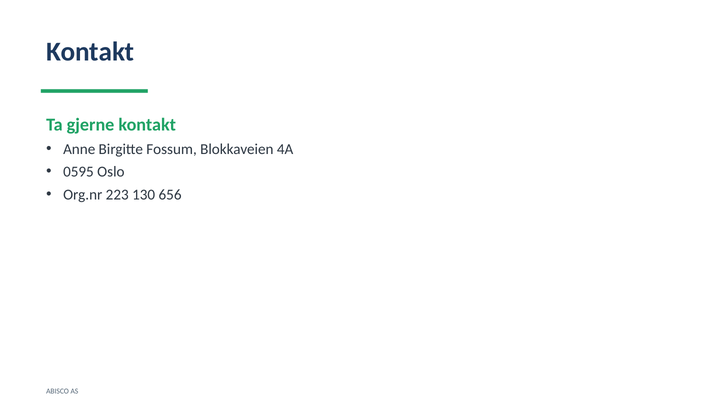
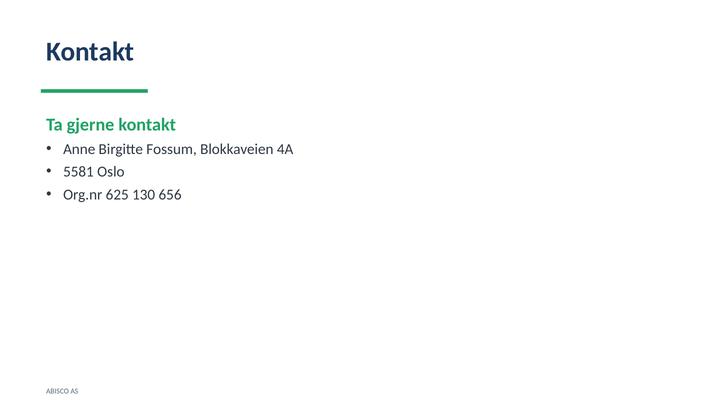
0595: 0595 -> 5581 (78, 172)
223: 223 -> 625 (117, 194)
